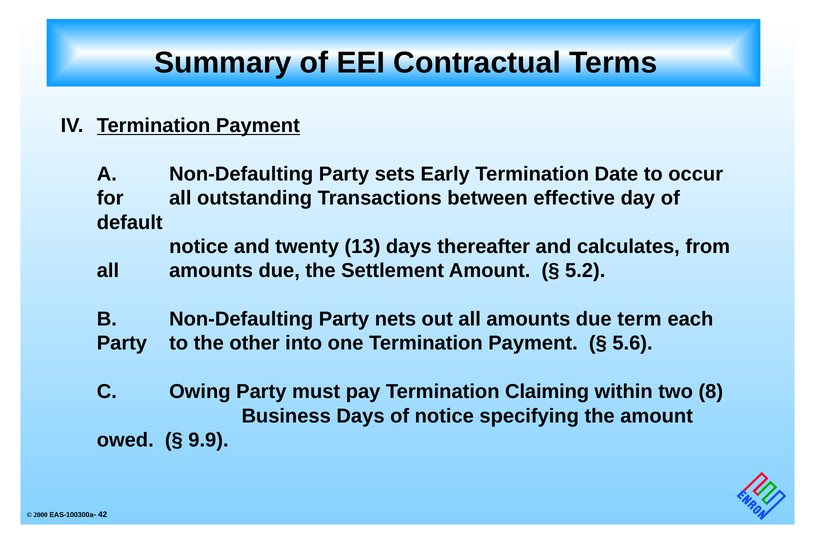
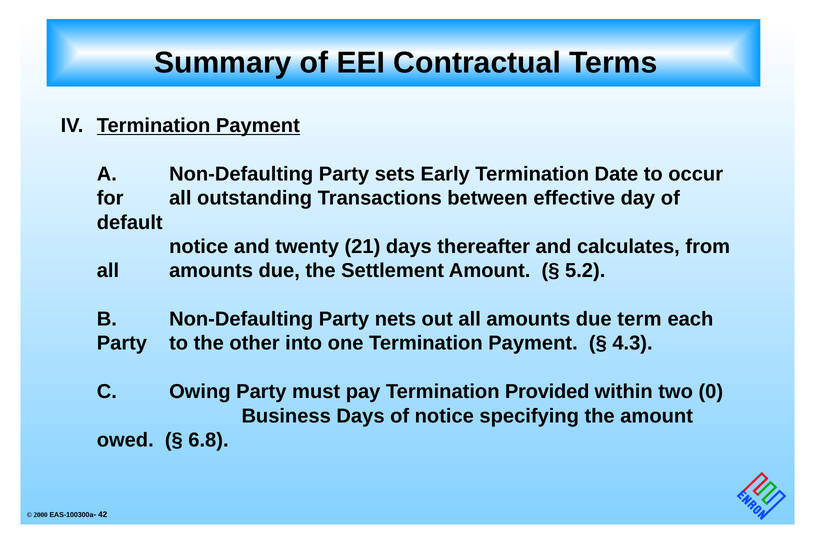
13: 13 -> 21 (362, 246)
5.6: 5.6 -> 4.3 (632, 343)
Claiming: Claiming -> Provided (547, 391)
8: 8 -> 0 (711, 391)
9.9: 9.9 -> 6.8 (208, 440)
